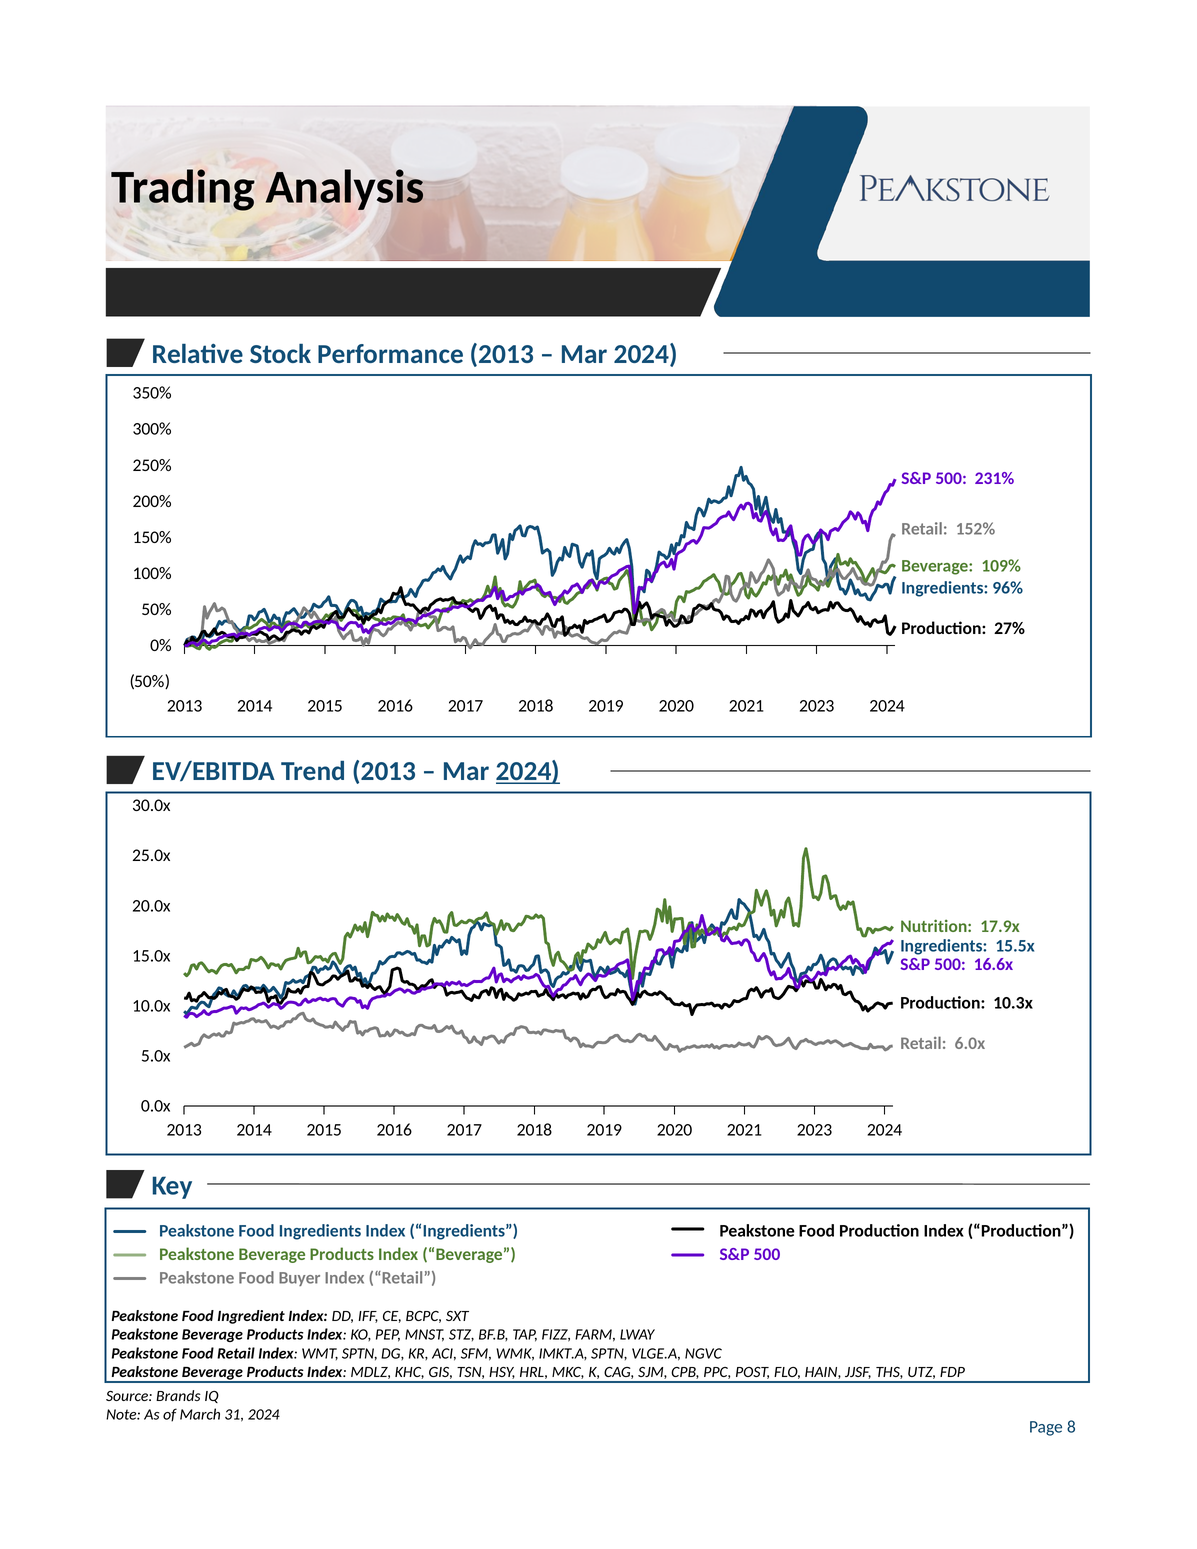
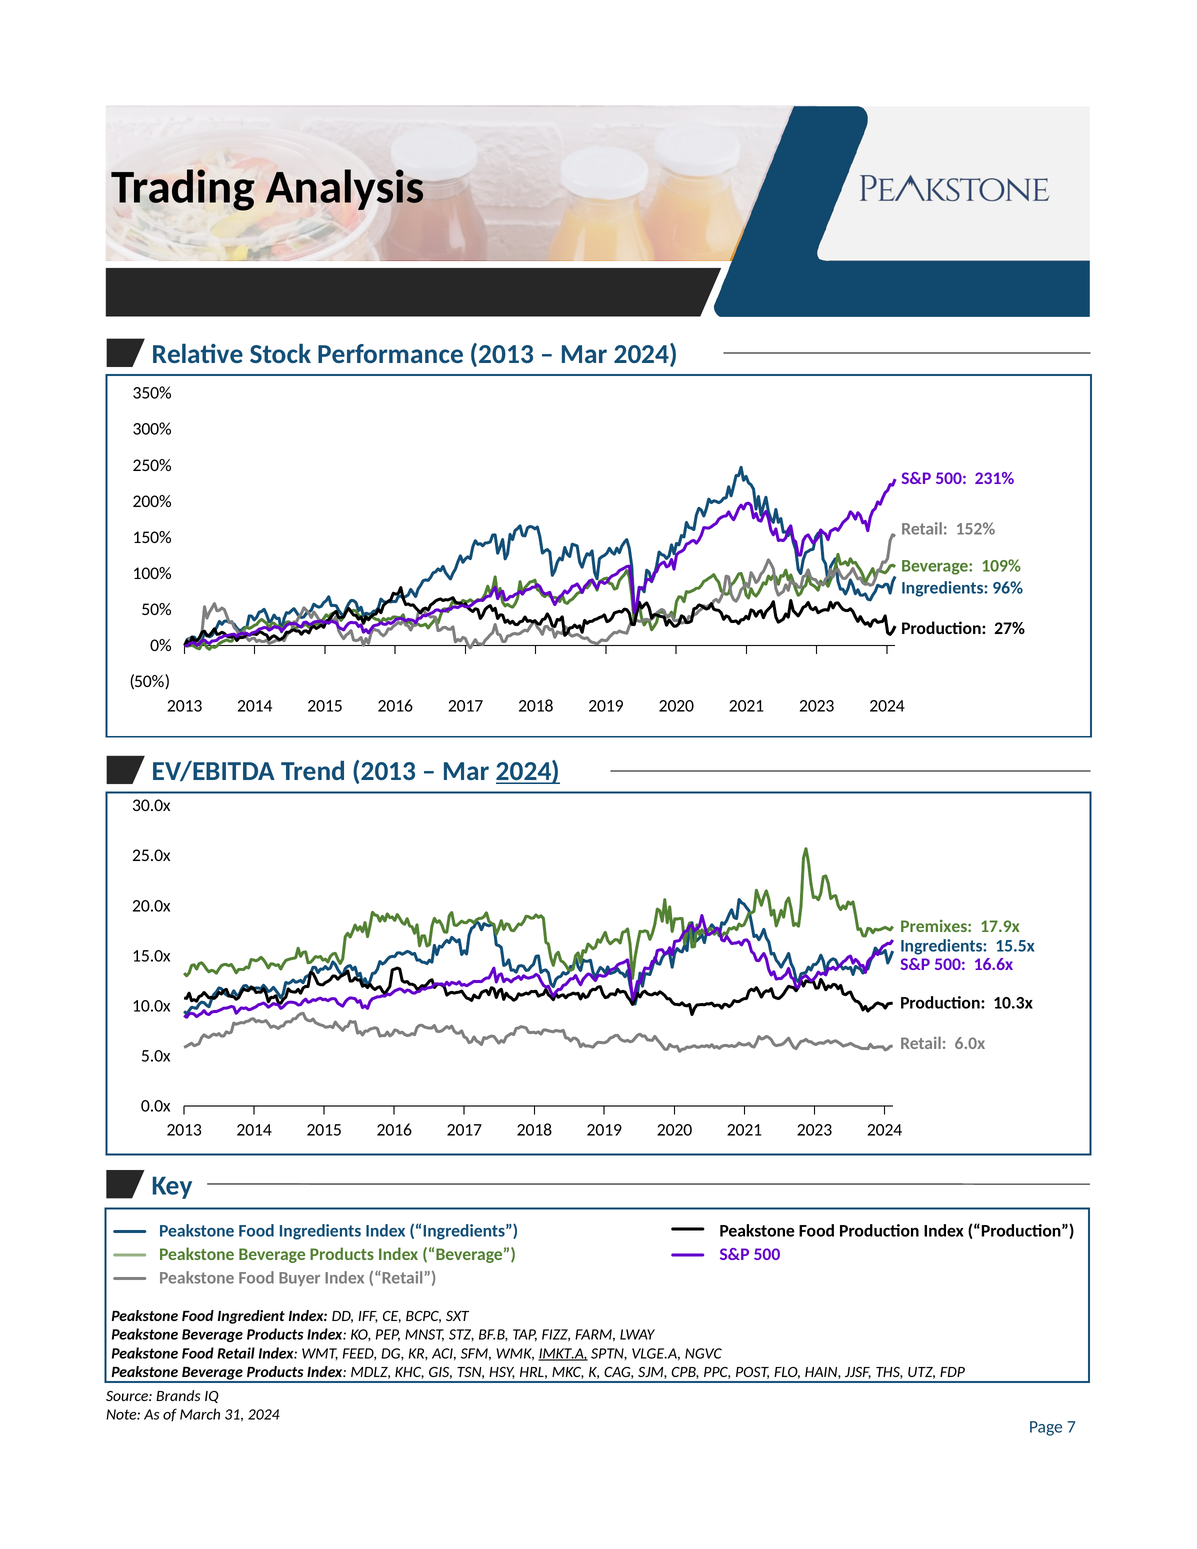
Nutrition: Nutrition -> Premixes (936, 926)
WMT SPTN: SPTN -> FEED (360, 1353)
IMKT.A underline: none -> present (563, 1353)
8: 8 -> 7 (1071, 1427)
